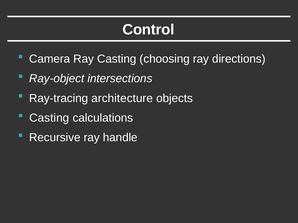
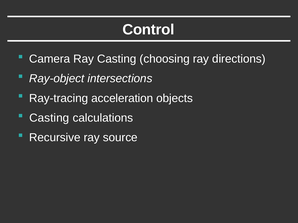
architecture: architecture -> acceleration (122, 98)
handle: handle -> source (120, 138)
